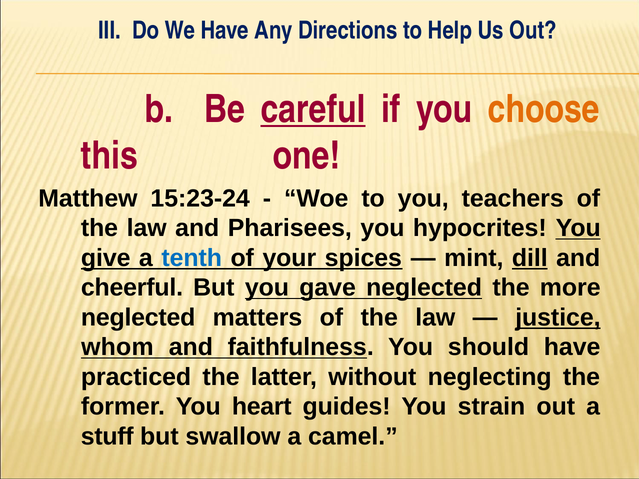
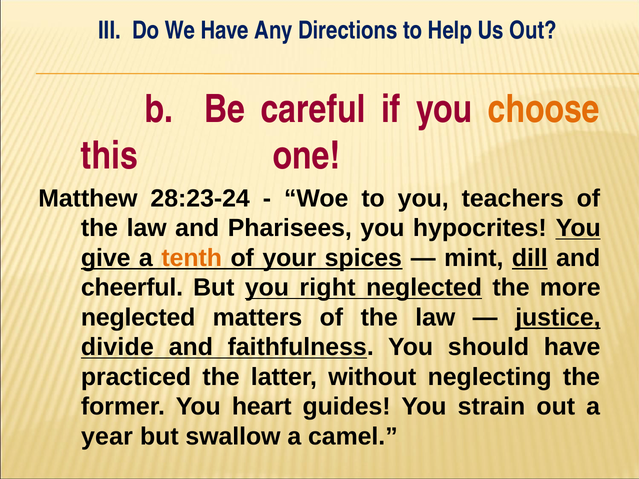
careful underline: present -> none (313, 109)
15:23-24: 15:23-24 -> 28:23-24 (200, 198)
tenth colour: blue -> orange (192, 258)
gave: gave -> right (327, 288)
whom: whom -> divide (117, 347)
stuff: stuff -> year (107, 437)
